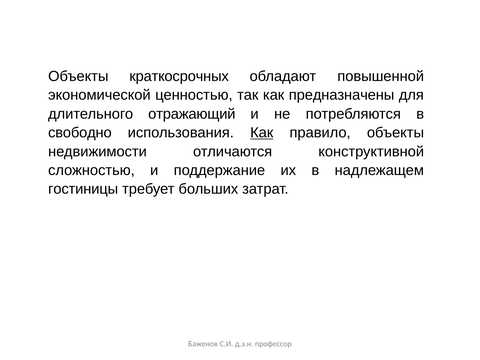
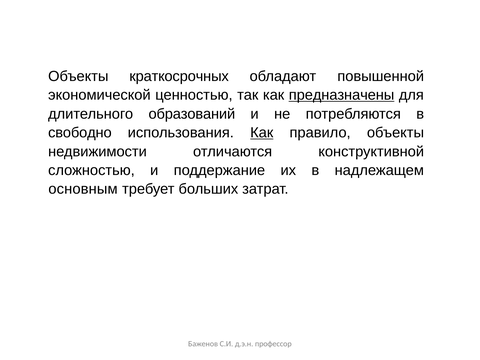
предназначены underline: none -> present (342, 95)
отражающий: отражающий -> образований (192, 114)
гостиницы: гостиницы -> основным (83, 189)
